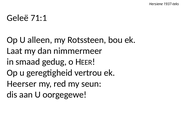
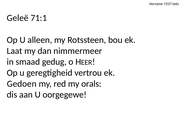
Heerser: Heerser -> Gedoen (22, 83)
seun: seun -> orals (91, 83)
